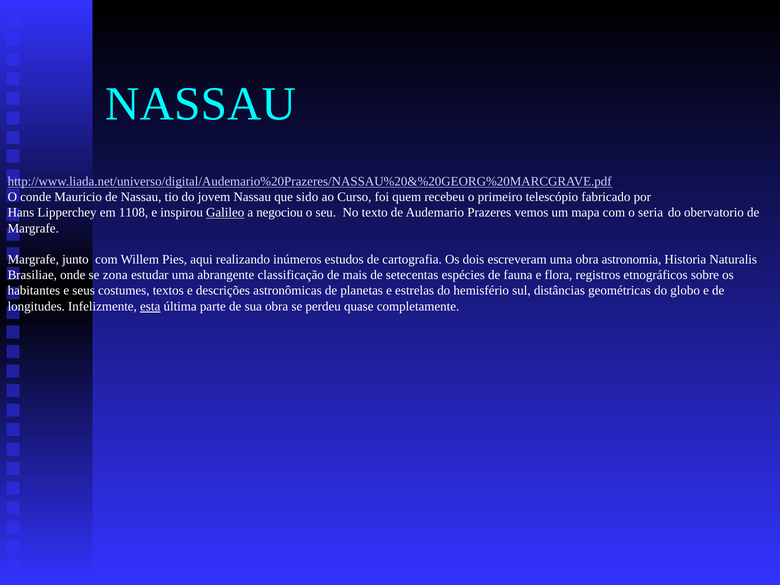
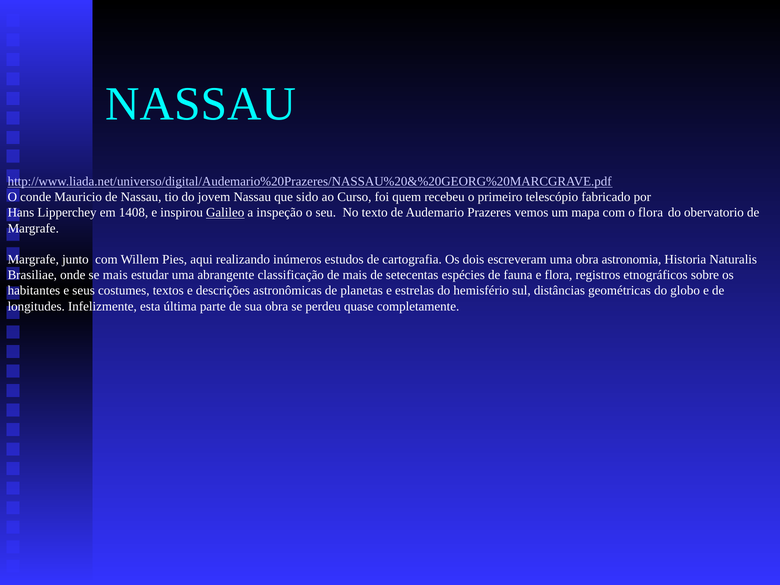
1108: 1108 -> 1408 (134, 213)
negociou: negociou -> inspeção (280, 213)
o seria: seria -> flora (651, 213)
se zona: zona -> mais (115, 275)
esta underline: present -> none (150, 306)
